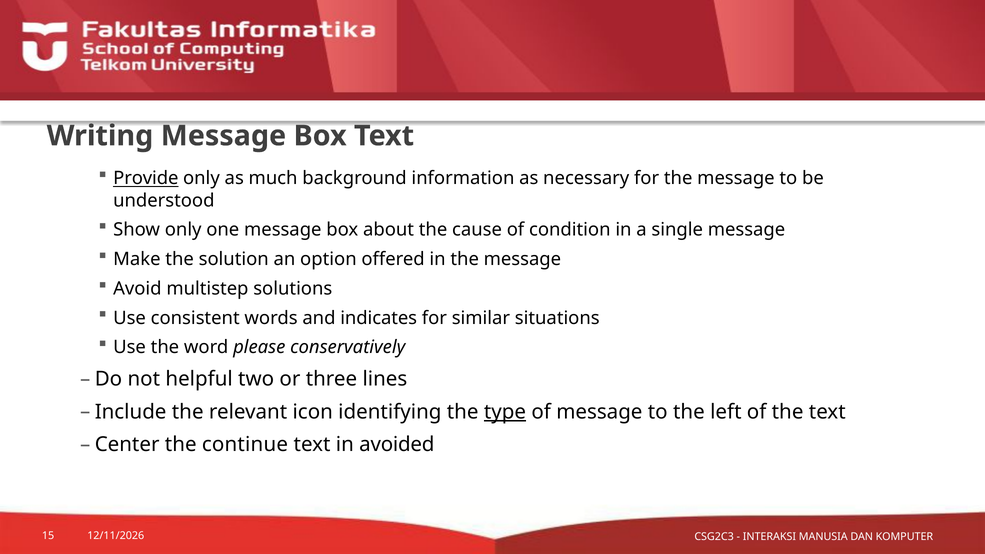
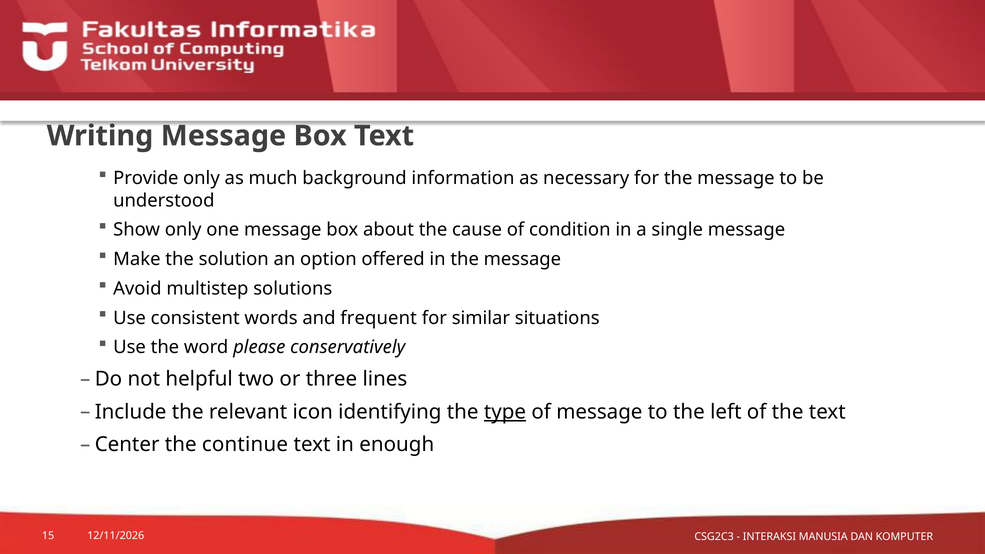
Provide underline: present -> none (146, 178)
indicates: indicates -> frequent (379, 318)
avoided: avoided -> enough (397, 445)
